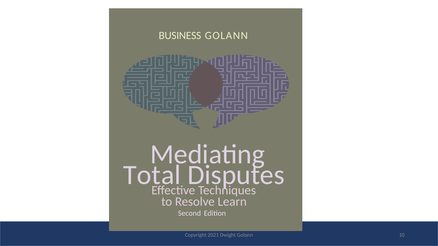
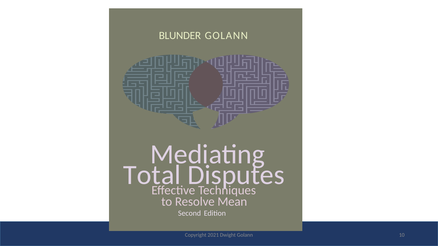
BUSINESS: BUSINESS -> BLUNDER (180, 36)
Learn: Learn -> Mean (232, 202)
